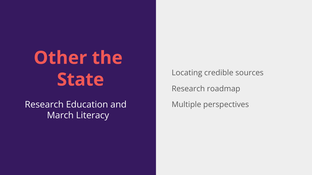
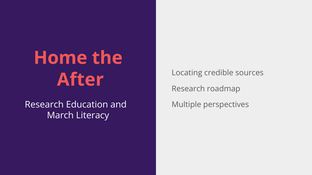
Other: Other -> Home (60, 58)
State: State -> After (80, 80)
